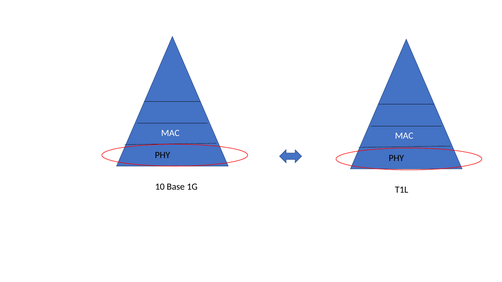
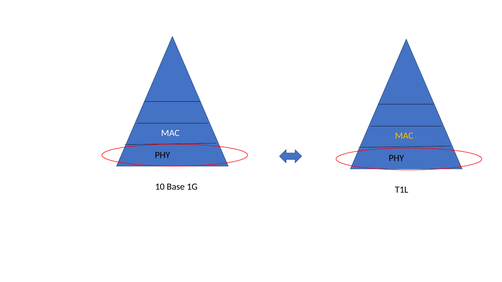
MAC colour: white -> yellow (404, 136)
